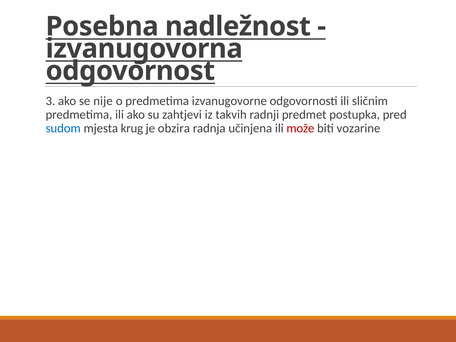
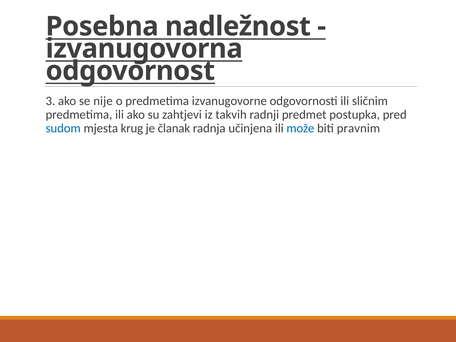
obzira: obzira -> članak (174, 128)
može colour: red -> blue (300, 128)
vozarine: vozarine -> pravnim (358, 128)
